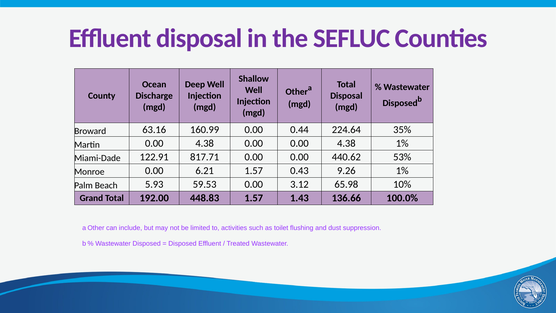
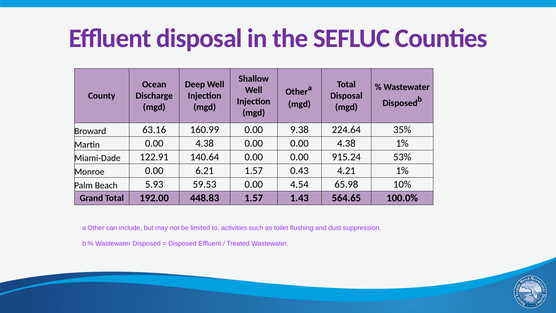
0.44: 0.44 -> 9.38 (299, 130)
817.71: 817.71 -> 140.64 (205, 157)
440.62: 440.62 -> 915.24 (346, 157)
9.26: 9.26 -> 4.21 (346, 171)
3.12: 3.12 -> 4.54 (299, 184)
136.66: 136.66 -> 564.65 (346, 198)
